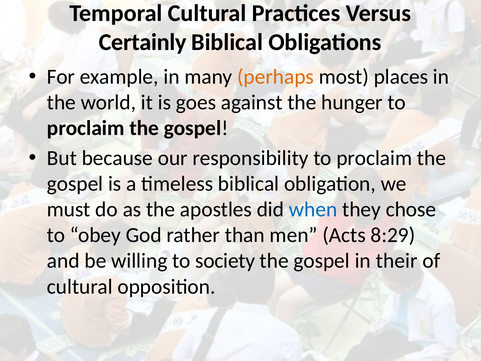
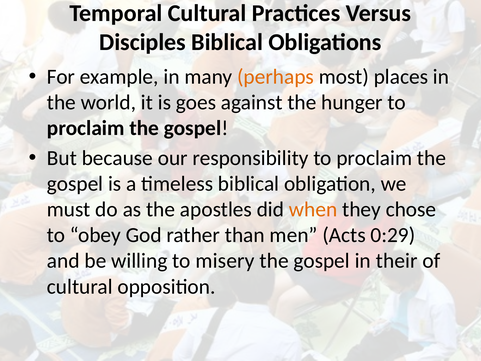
Certainly: Certainly -> Disciples (143, 42)
when colour: blue -> orange (313, 209)
8:29: 8:29 -> 0:29 (393, 235)
society: society -> misery (225, 261)
